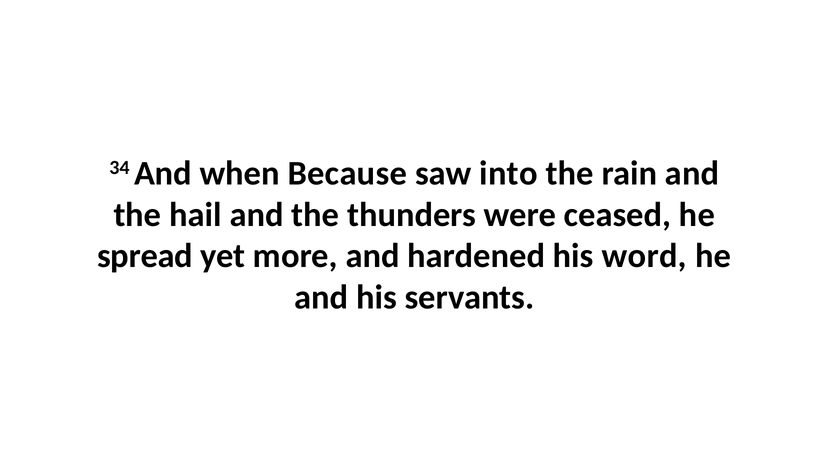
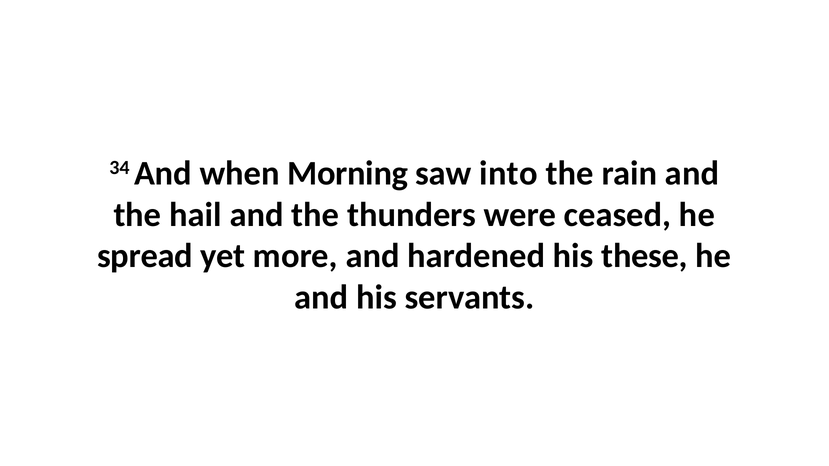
Because: Because -> Morning (348, 173)
word: word -> these (645, 256)
